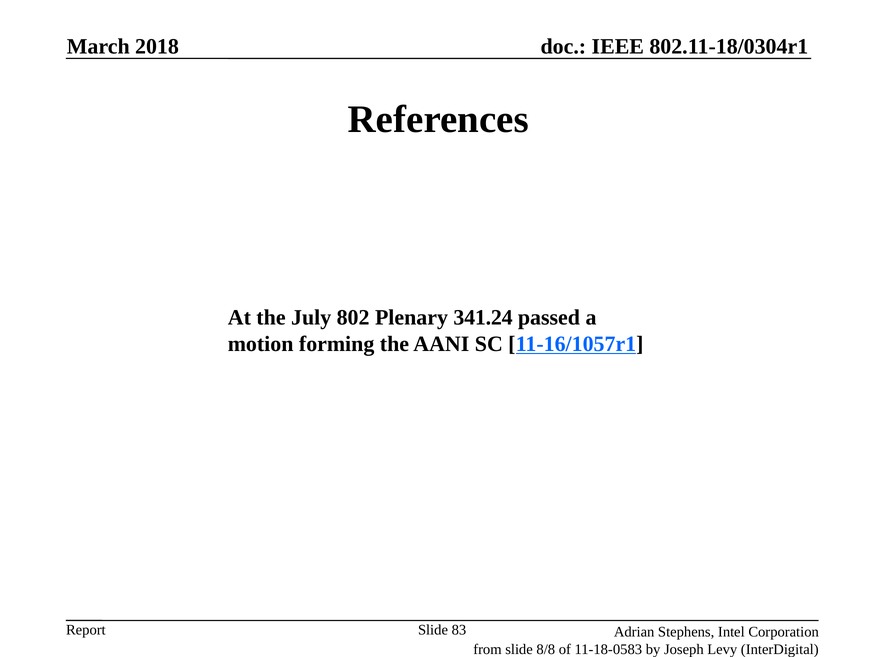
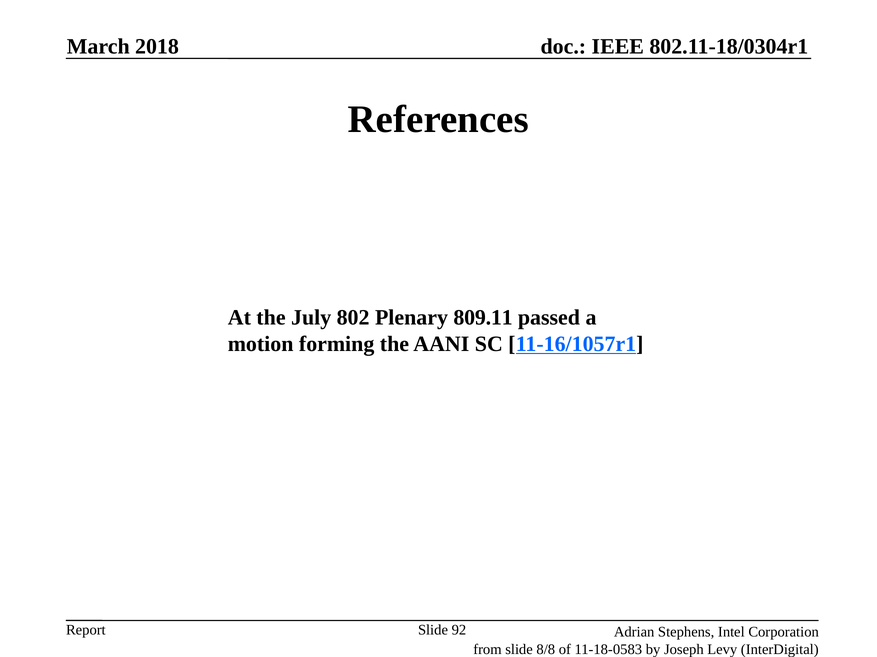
341.24: 341.24 -> 809.11 (483, 318)
83: 83 -> 92 (459, 631)
